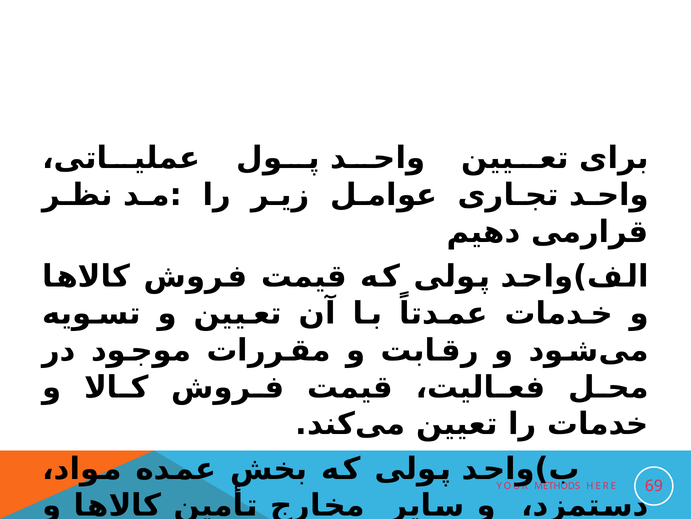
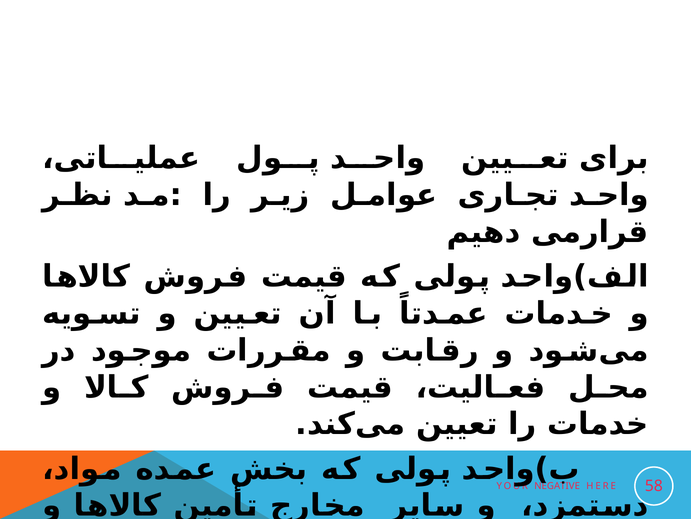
METHODS: METHODS -> NEGATIVE (557, 485)
69: 69 -> 58 (654, 485)
